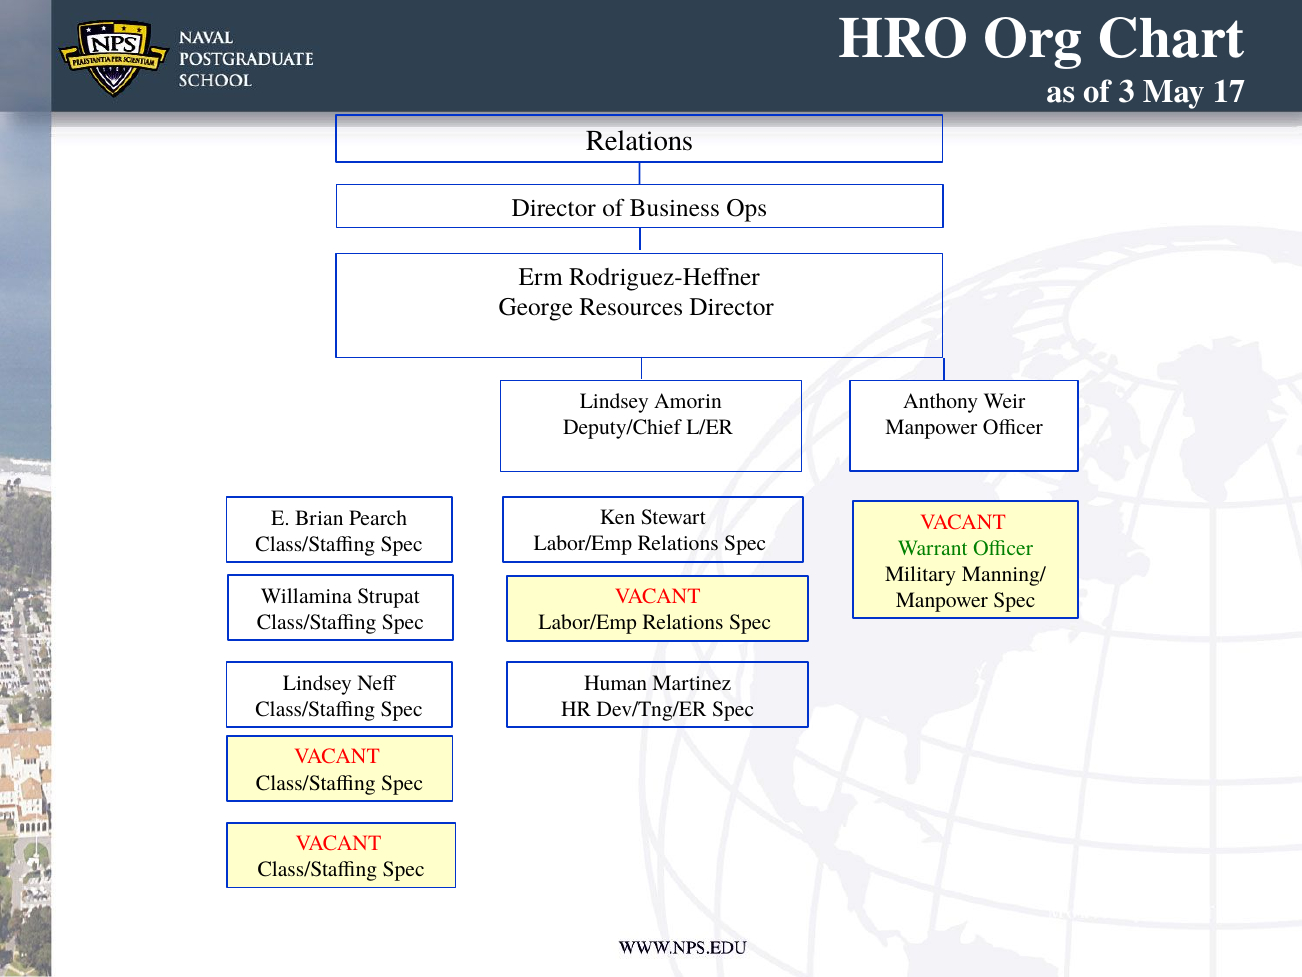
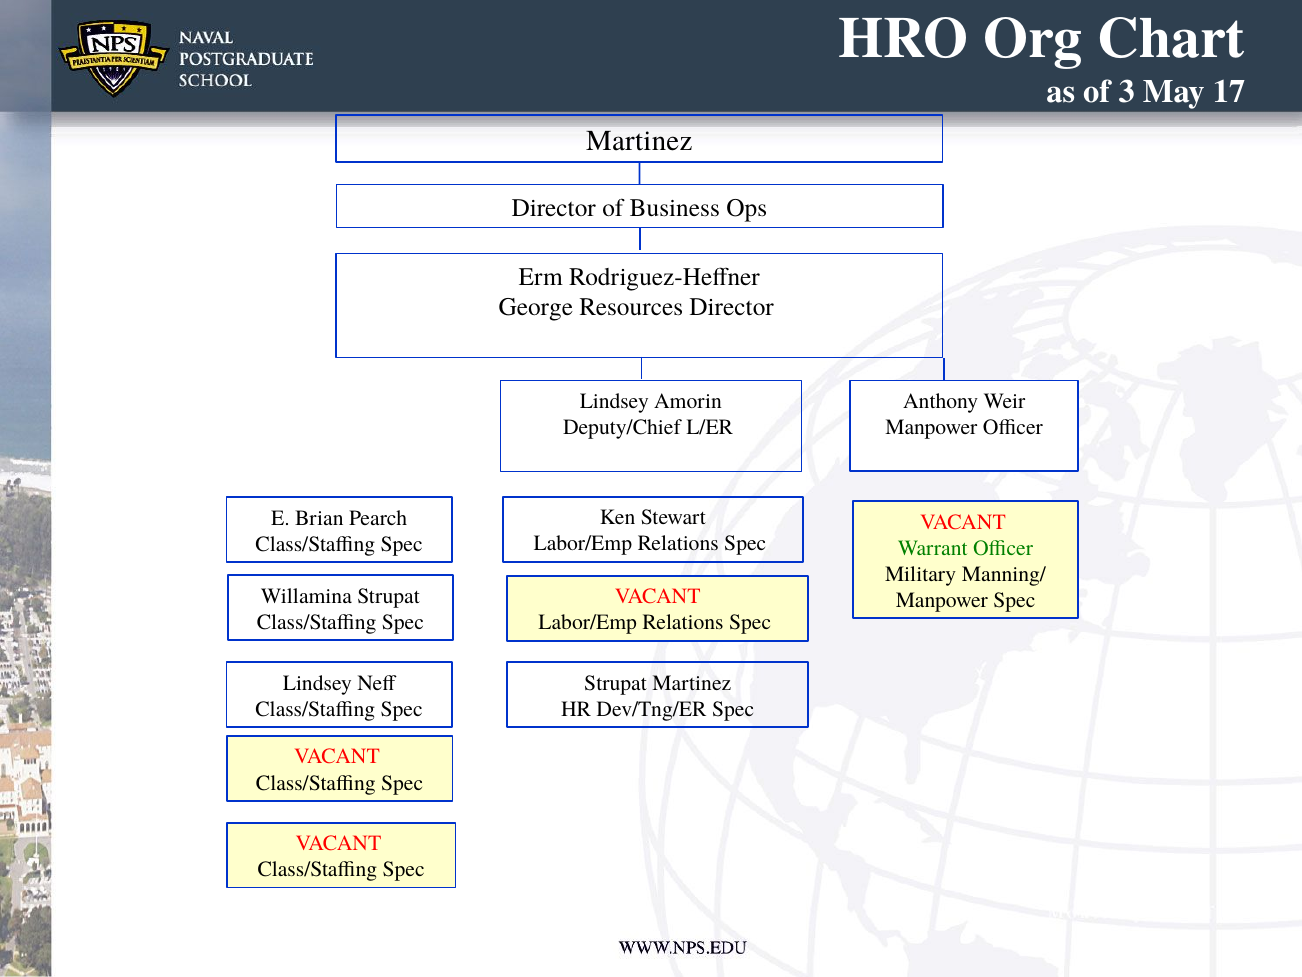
Relations: Relations -> Martinez (639, 141)
Human: Human -> Strupat (616, 683)
